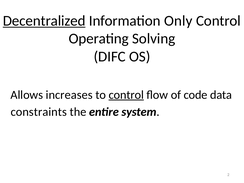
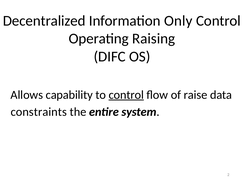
Decentralized underline: present -> none (44, 21)
Solving: Solving -> Raising (154, 39)
increases: increases -> capability (69, 95)
code: code -> raise (196, 95)
